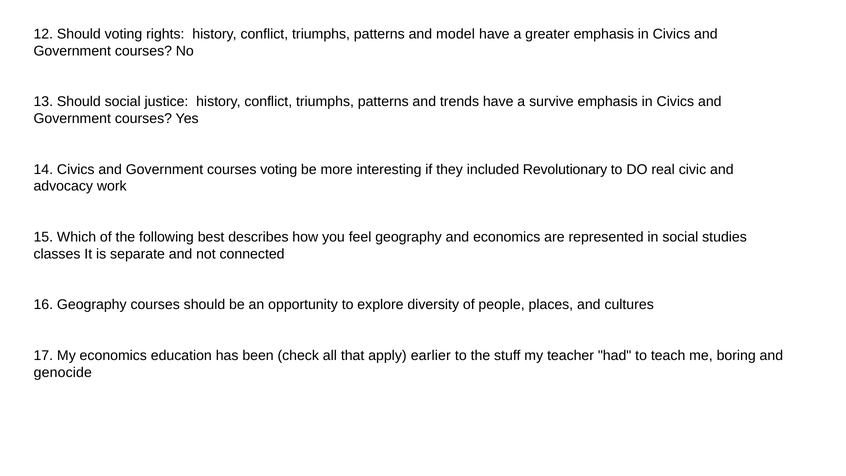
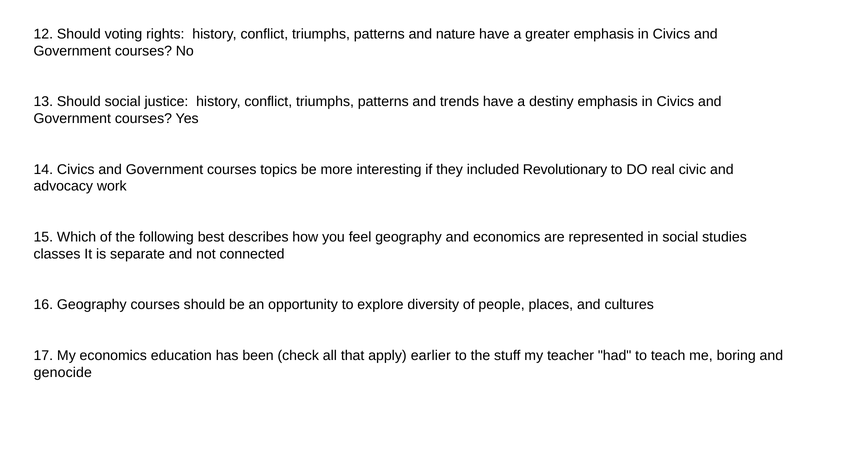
model: model -> nature (456, 34)
survive: survive -> destiny (551, 102)
courses voting: voting -> topics (279, 169)
